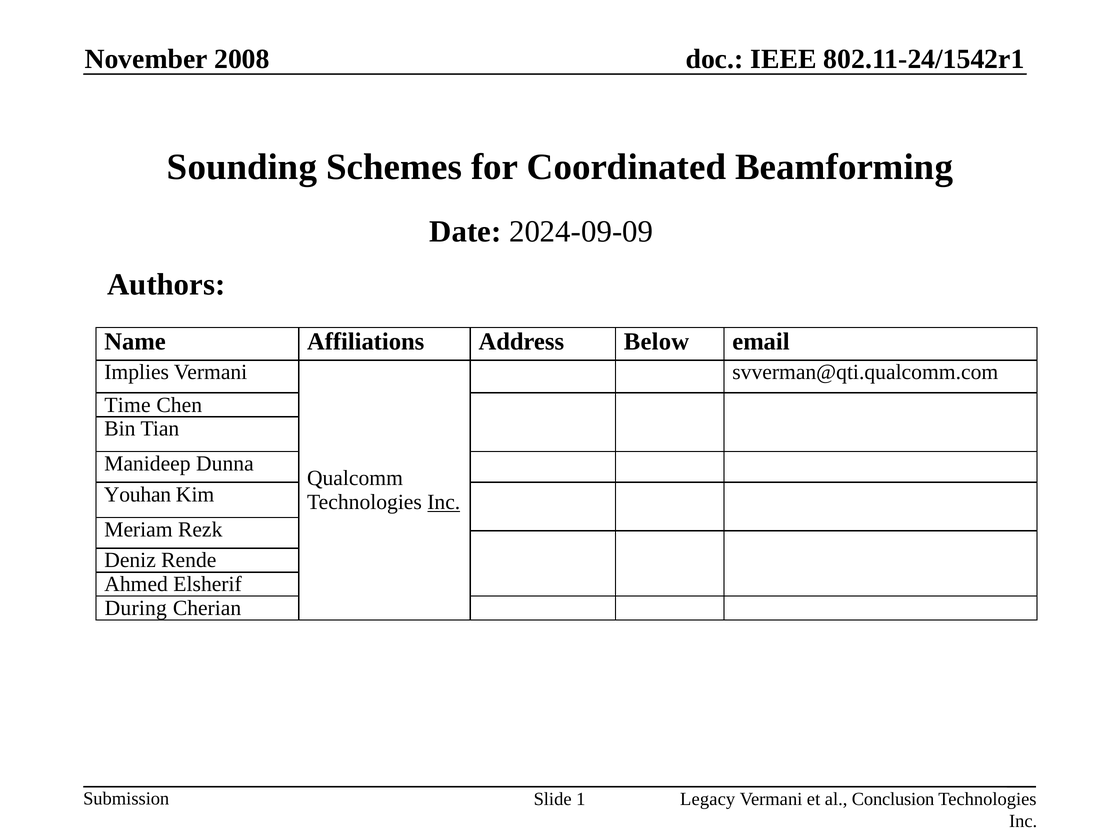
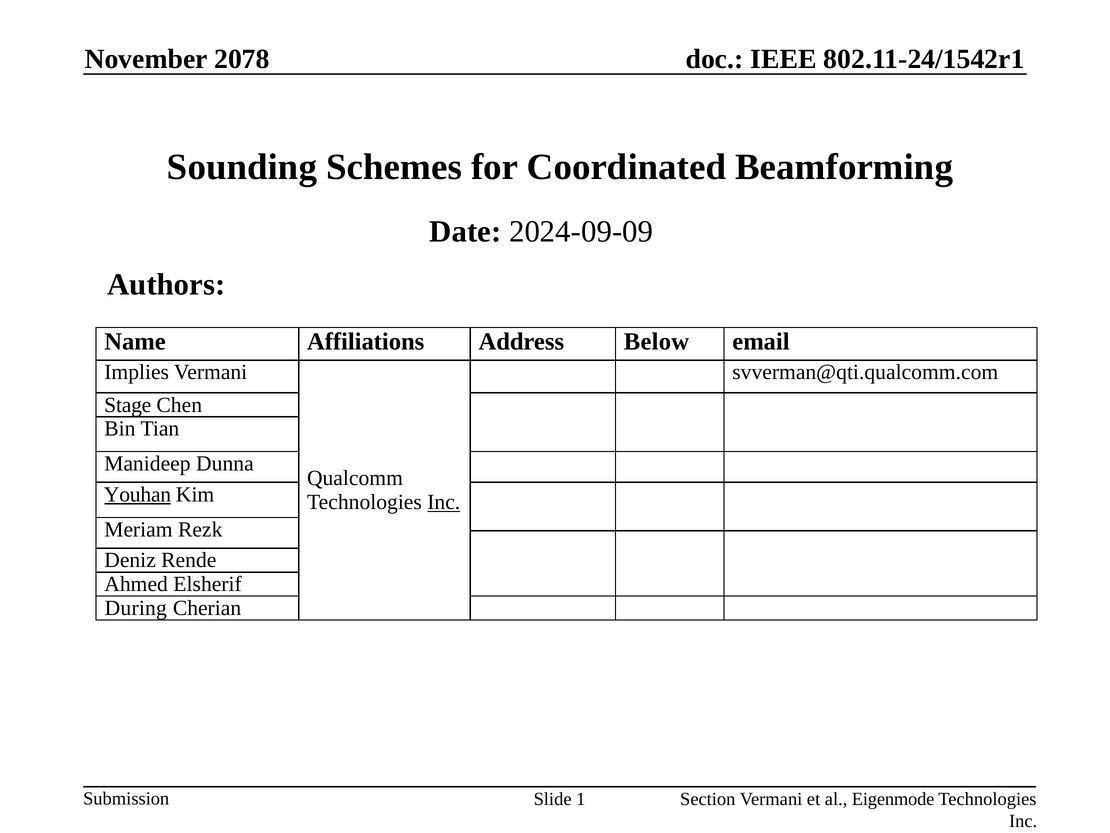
2008: 2008 -> 2078 (242, 59)
Time: Time -> Stage (128, 405)
Youhan underline: none -> present (138, 494)
Legacy: Legacy -> Section (708, 798)
Conclusion: Conclusion -> Eigenmode (893, 798)
